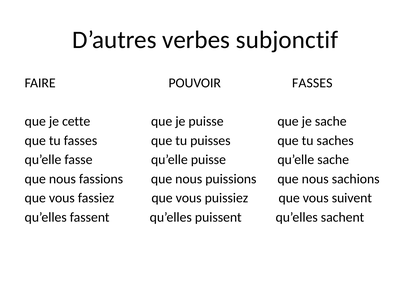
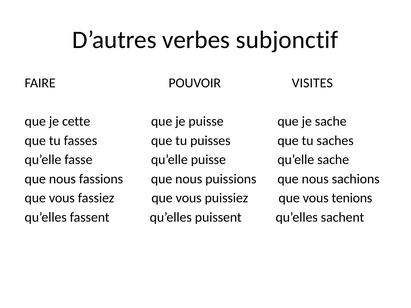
POUVOIR FASSES: FASSES -> VISITES (312, 83)
suivent: suivent -> tenions (352, 198)
